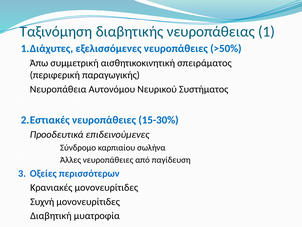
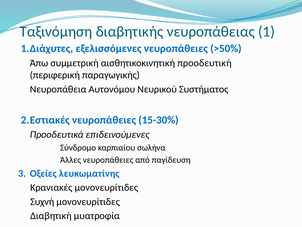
σπειράματος: σπειράματος -> προοδευτική (204, 63)
περισσότερων: περισσότερων -> λευκωματίνης (89, 173)
